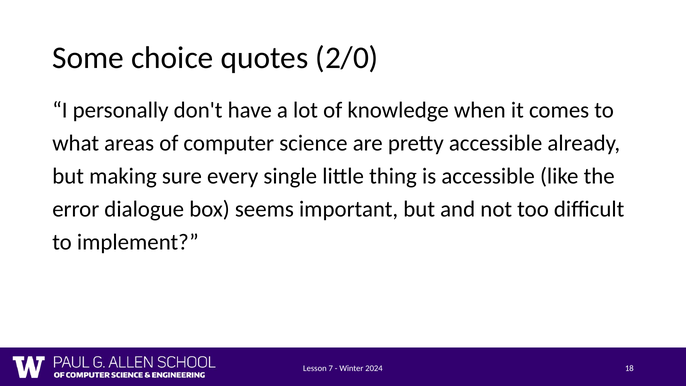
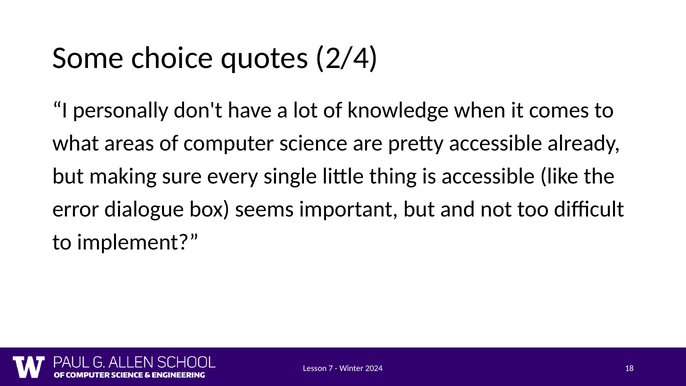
2/0: 2/0 -> 2/4 (347, 58)
